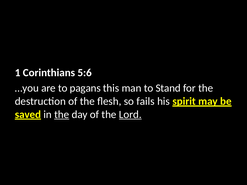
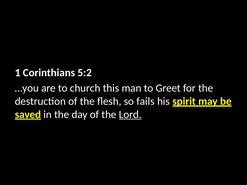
5:6: 5:6 -> 5:2 (85, 73)
pagans: pagans -> church (85, 88)
Stand: Stand -> Greet (168, 88)
the underline: present -> none (62, 115)
